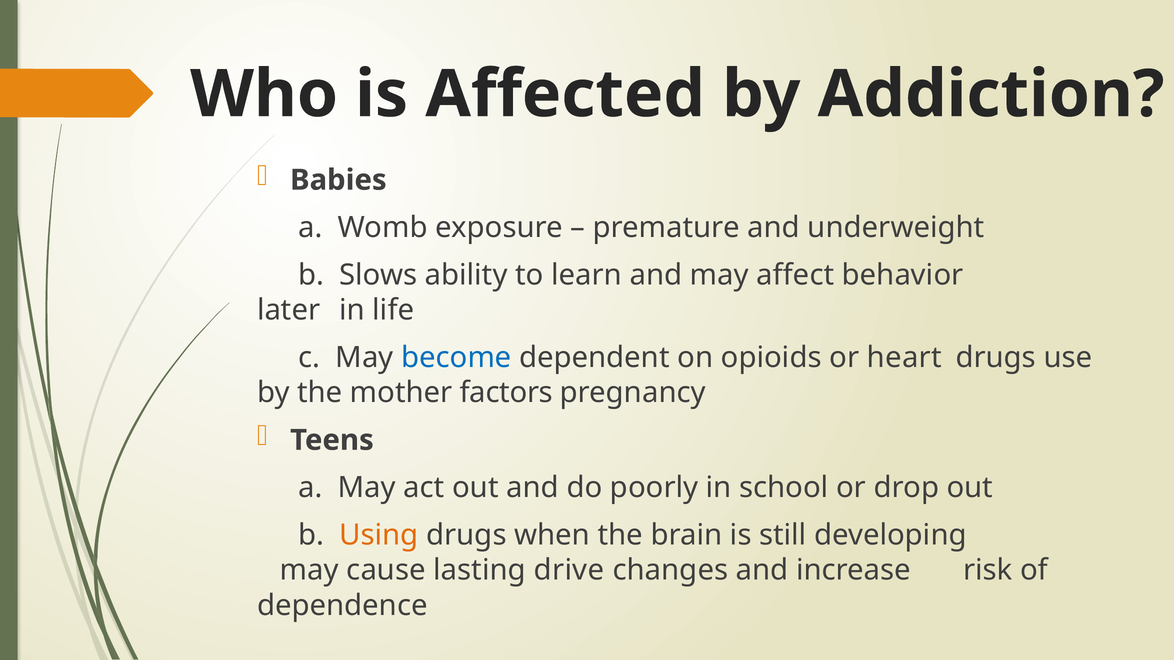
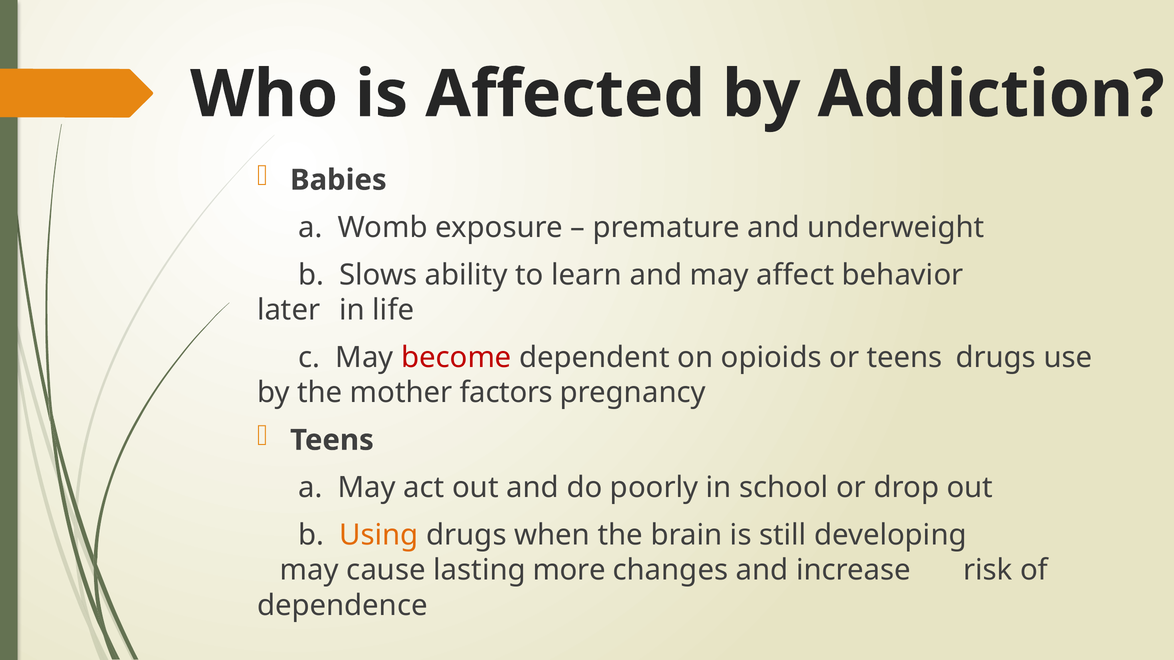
become colour: blue -> red (456, 358)
or heart: heart -> teens (904, 358)
drive: drive -> more (569, 571)
